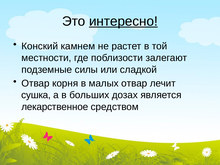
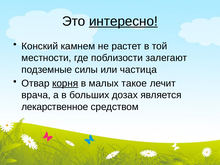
сладкой: сладкой -> частица (138, 70)
корня underline: none -> present (65, 83)
малых отвар: отвар -> такое (134, 83)
сушка: сушка -> врача (36, 95)
